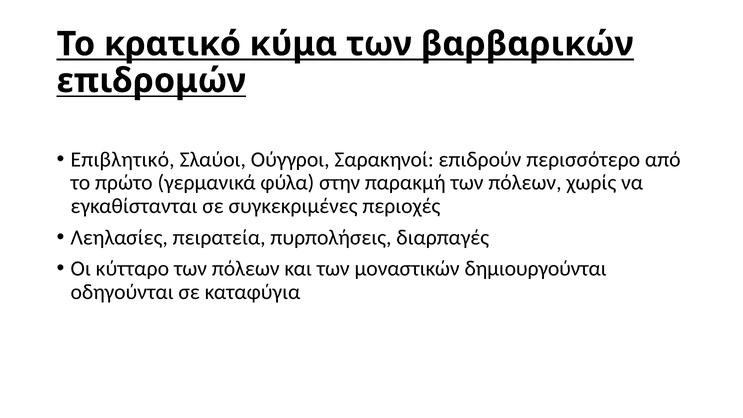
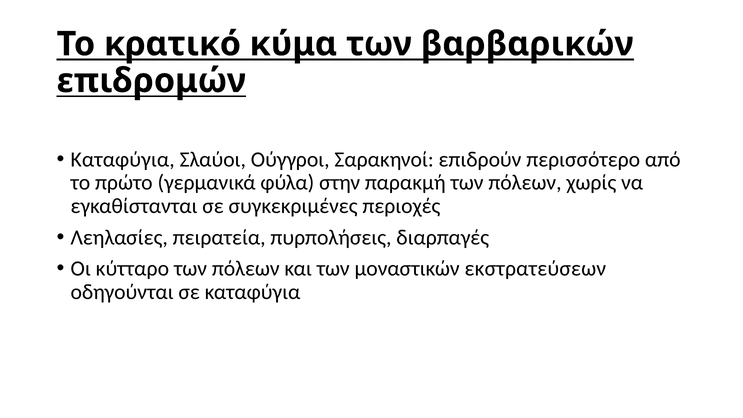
Επιβλητικό: Επιβλητικό -> Καταφύγια (123, 159)
δημιουργούνται: δημιουργούνται -> εκστρατεύσεων (535, 269)
